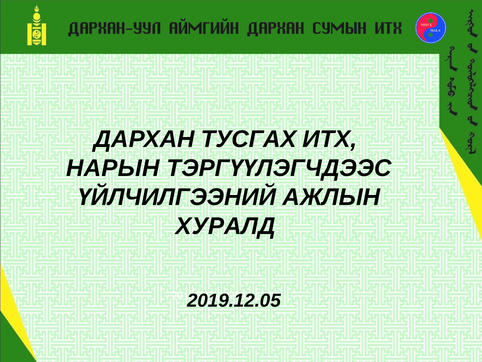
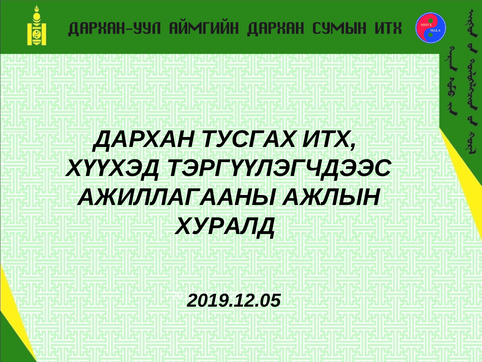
НАРЫН: НАРЫН -> ХҮҮХЭД (113, 168)
ҮЙЛЧИЛГЭЭНИЙ: ҮЙЛЧИЛГЭЭНИЙ -> АЖИЛЛАГААНЫ (177, 197)
